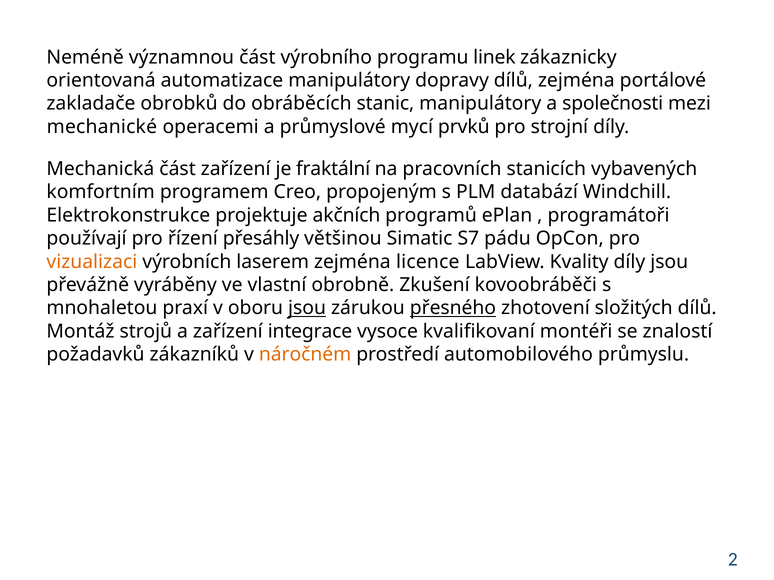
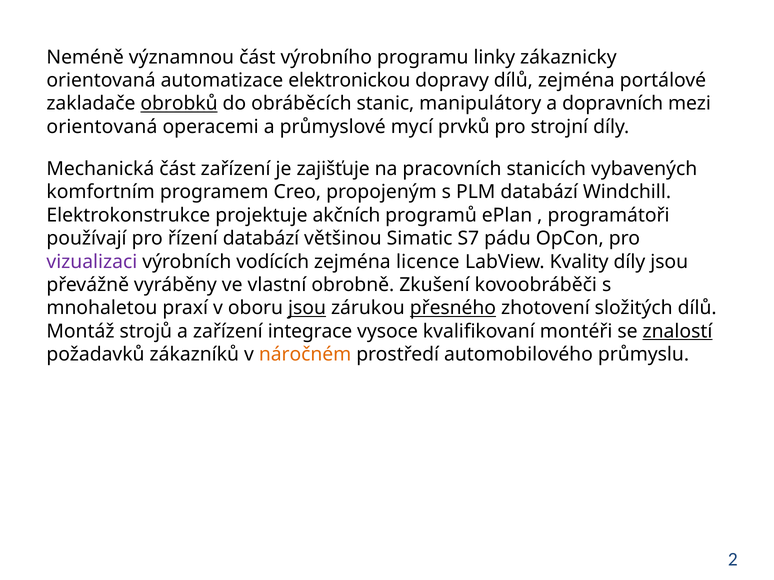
linek: linek -> linky (494, 57)
automatizace manipulátory: manipulátory -> elektronickou (349, 80)
obrobků underline: none -> present (179, 104)
společnosti: společnosti -> dopravních (613, 104)
mechanické: mechanické -> orientovaná (102, 127)
fraktální: fraktální -> zajišťuje (333, 169)
řízení přesáhly: přesáhly -> databází (261, 239)
vizualizaci colour: orange -> purple (92, 262)
laserem: laserem -> vodících (273, 262)
znalostí underline: none -> present (677, 332)
